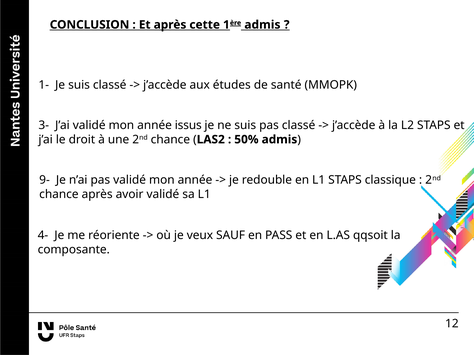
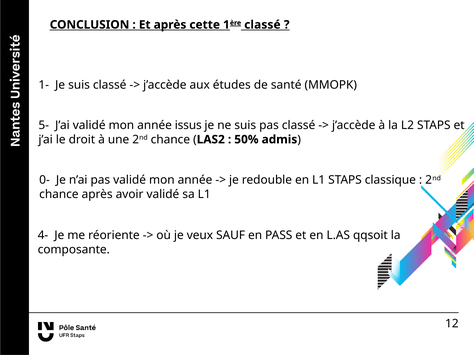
admis: admis -> classé (262, 25)
3-: 3- -> 5- (44, 125)
9-: 9- -> 0- (45, 180)
